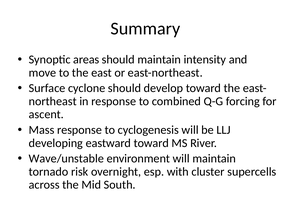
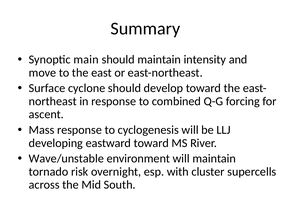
areas: areas -> main (86, 60)
